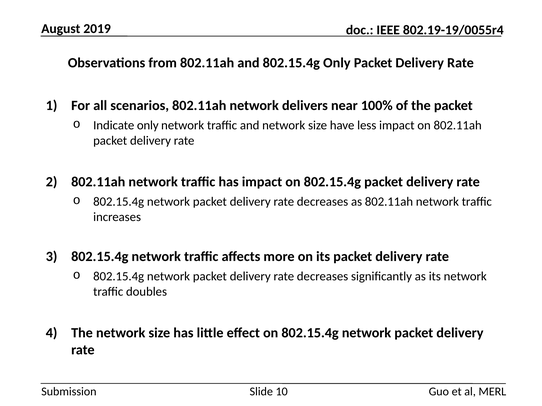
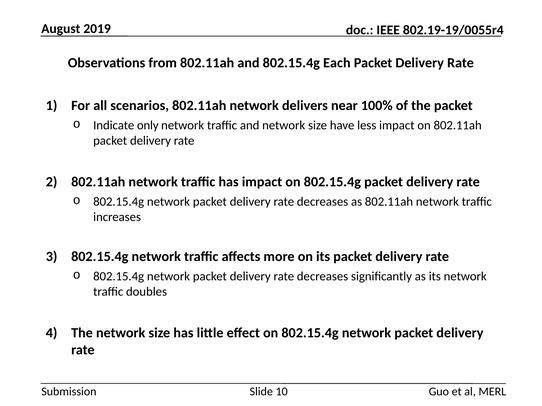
802.15.4g Only: Only -> Each (337, 63)
